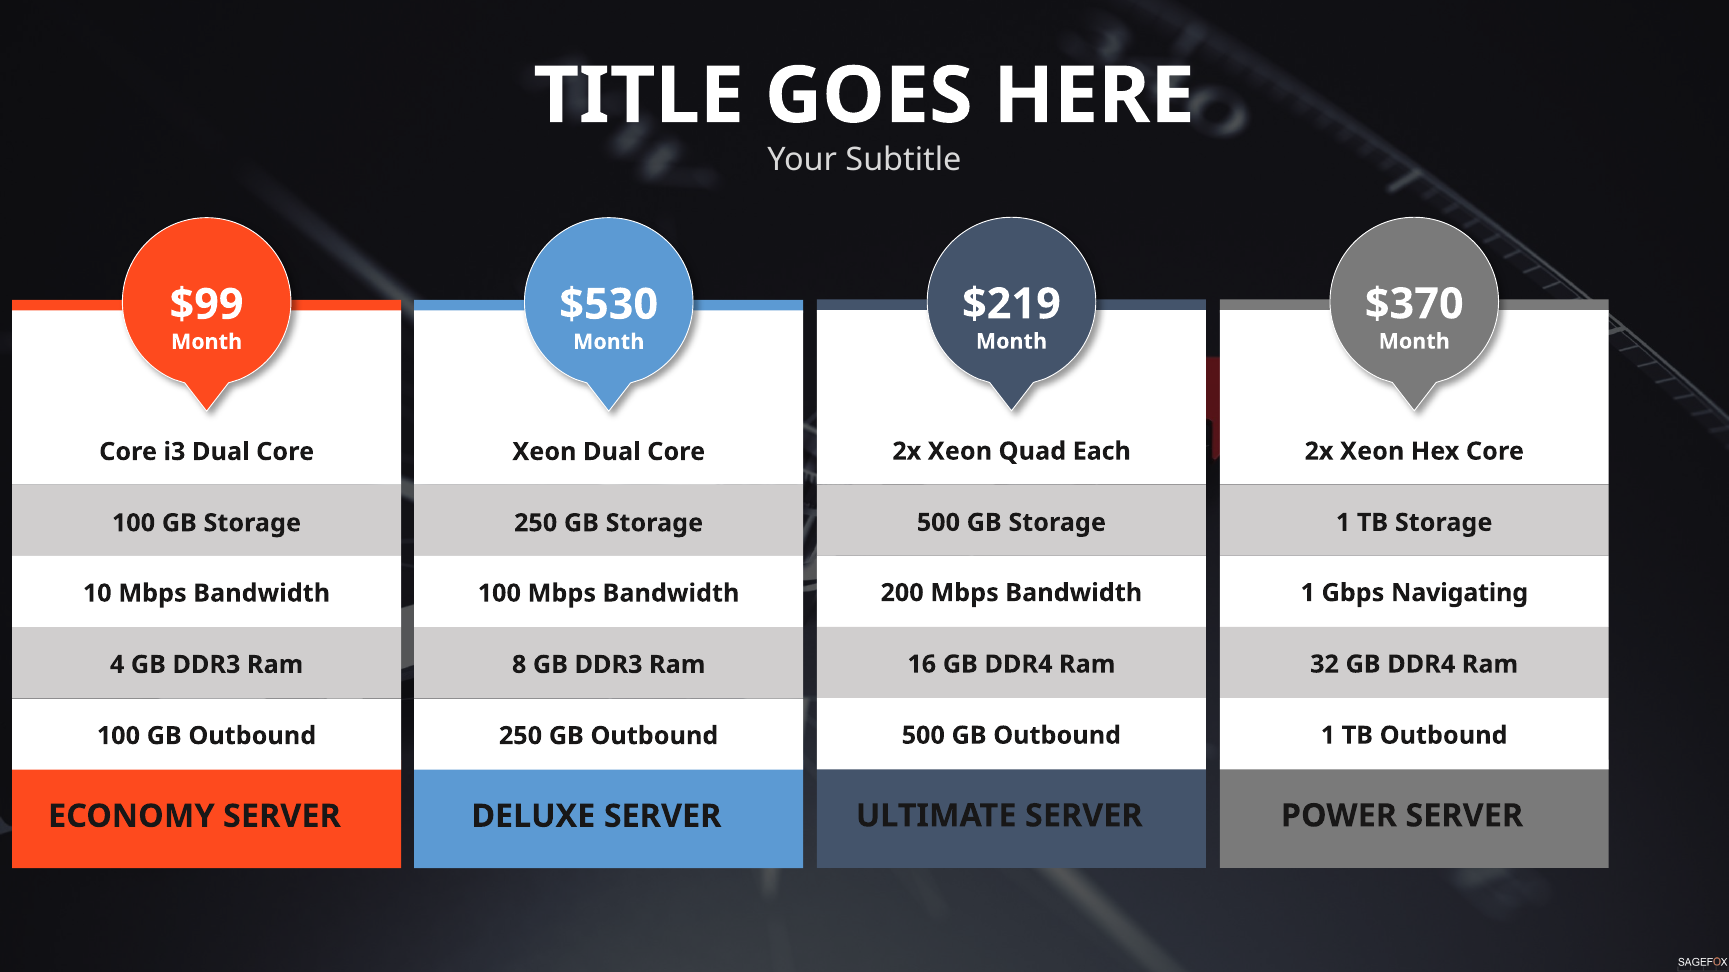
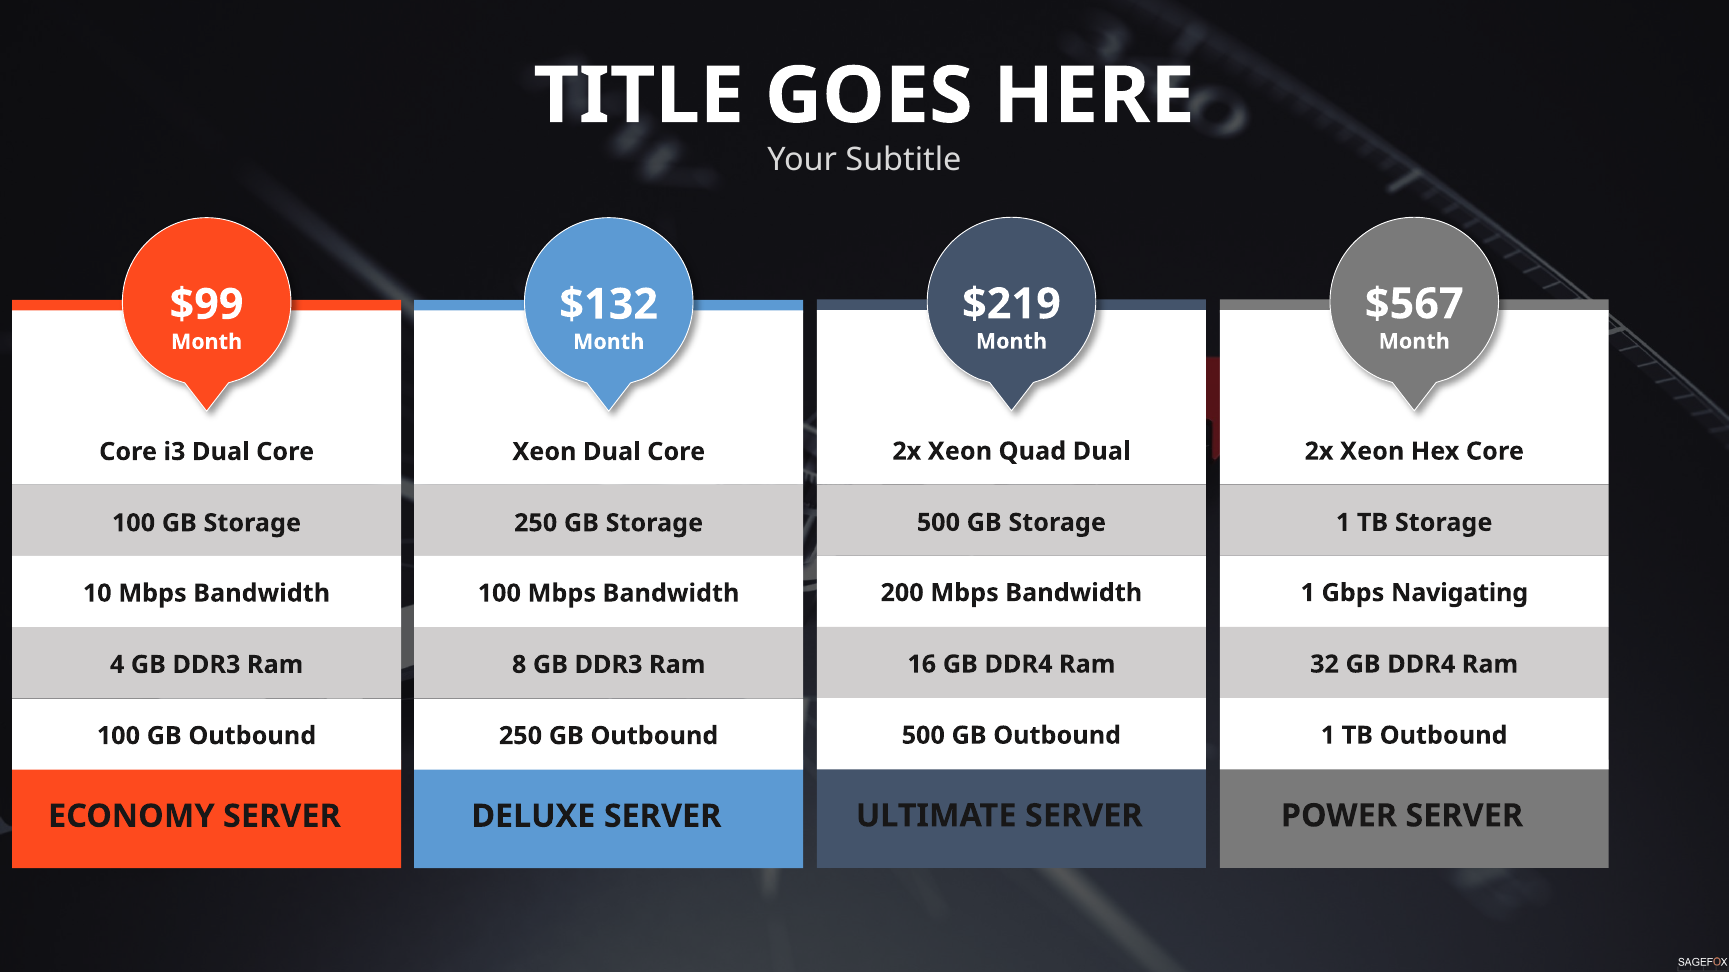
$370: $370 -> $567 (1414, 304)
$530: $530 -> $132 (609, 305)
Quad Each: Each -> Dual (1102, 452)
